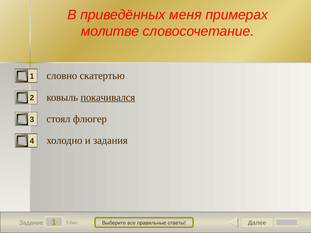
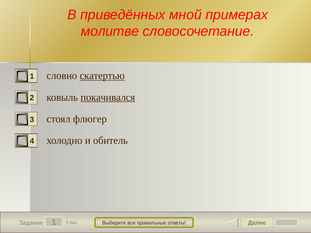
меня: меня -> мной (185, 15)
скатертью underline: none -> present (102, 76)
задания: задания -> обитель (110, 141)
